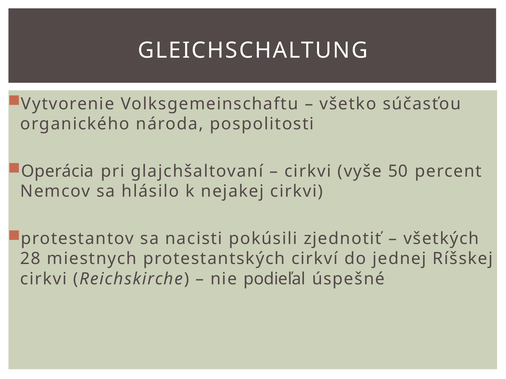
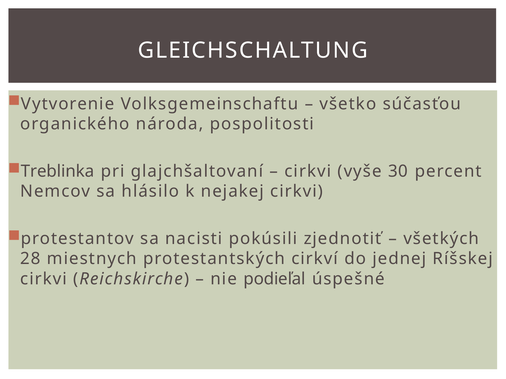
Operácia: Operácia -> Treblinka (58, 171)
50: 50 -> 30 (398, 171)
